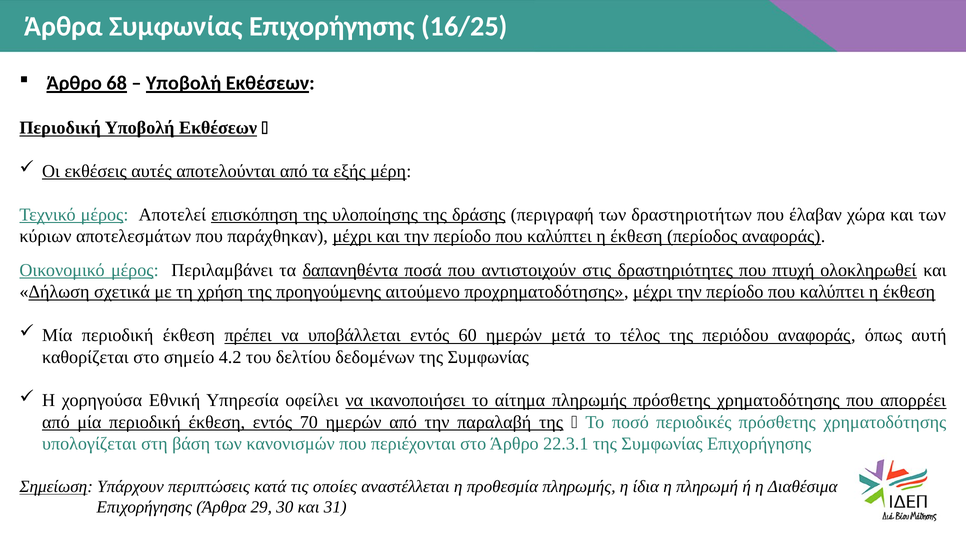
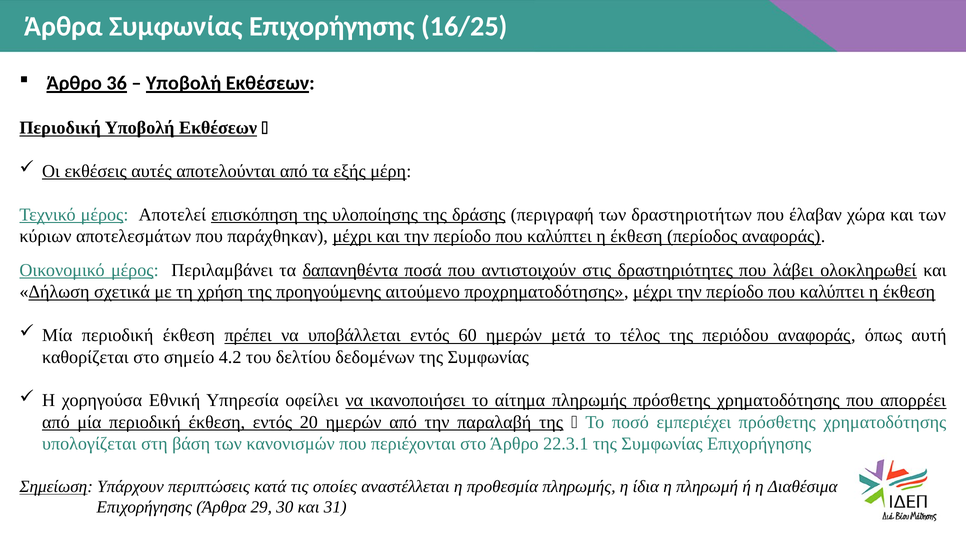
68: 68 -> 36 (117, 83)
πτυχή: πτυχή -> λάβει (793, 270)
70: 70 -> 20 (309, 423)
περιοδικές: περιοδικές -> εμπεριέχει (694, 423)
